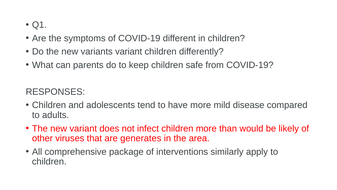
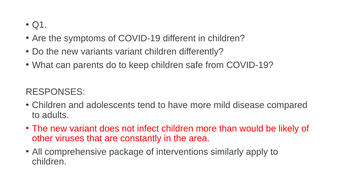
generates: generates -> constantly (141, 138)
